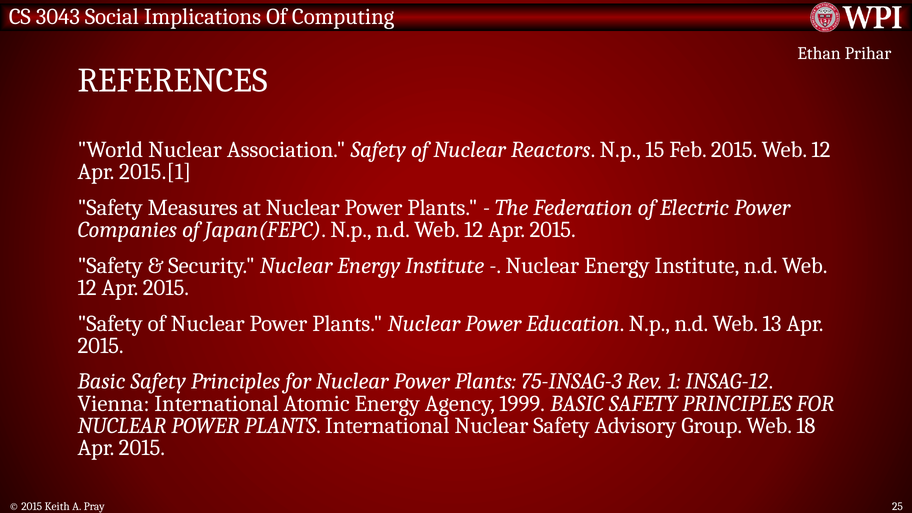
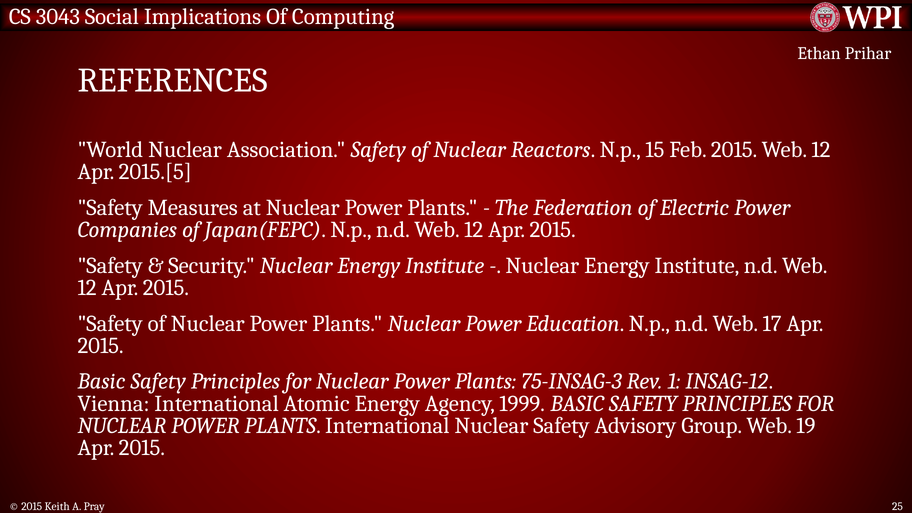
2015.[1: 2015.[1 -> 2015.[5 (155, 172)
13: 13 -> 17 (772, 324)
18: 18 -> 19 (806, 426)
